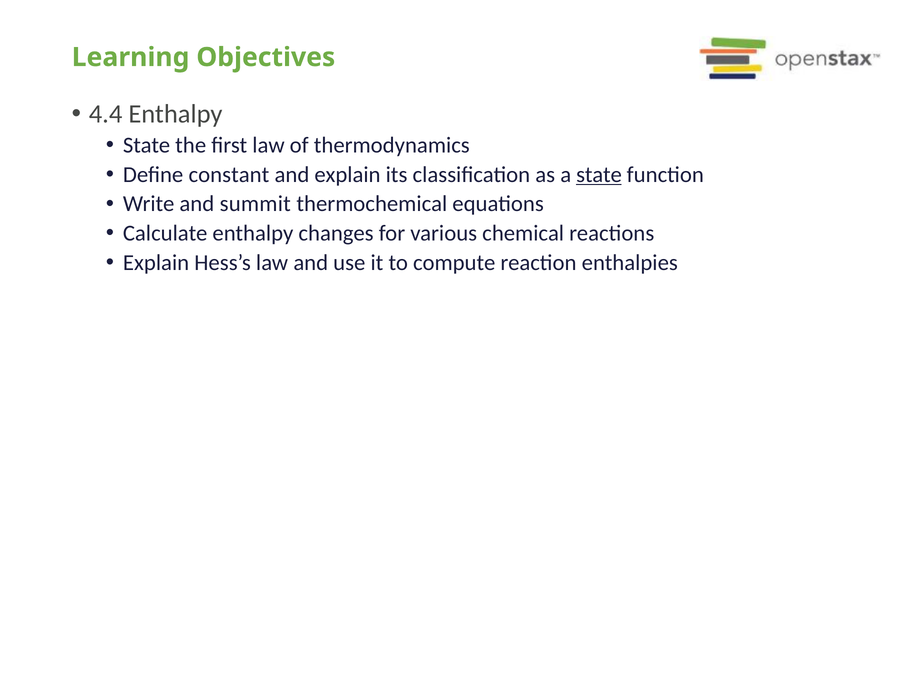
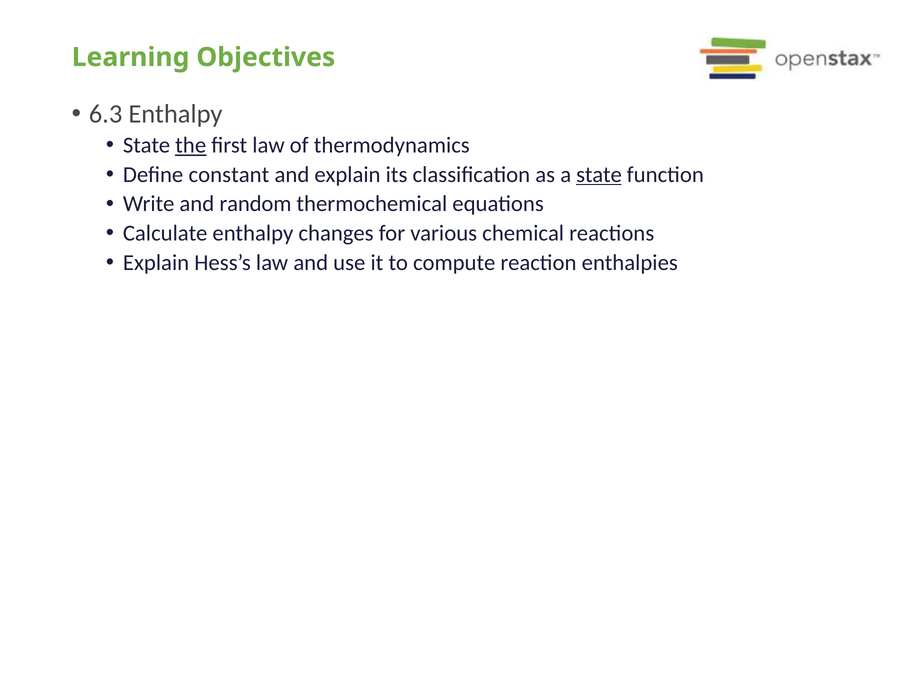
4.4: 4.4 -> 6.3 (106, 114)
the underline: none -> present (191, 145)
summit: summit -> random (255, 204)
